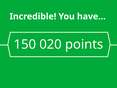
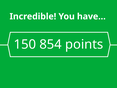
020: 020 -> 854 (51, 44)
